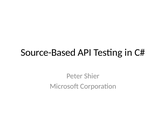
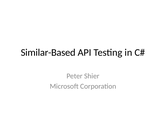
Source-Based: Source-Based -> Similar-Based (48, 53)
